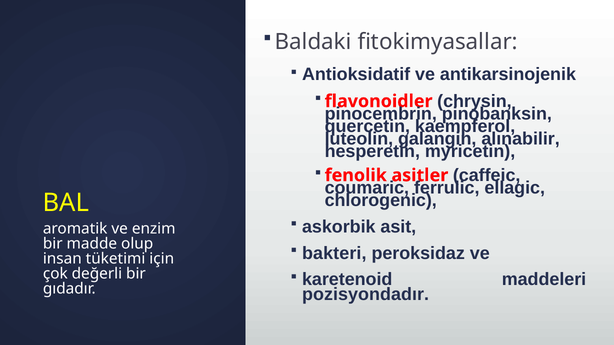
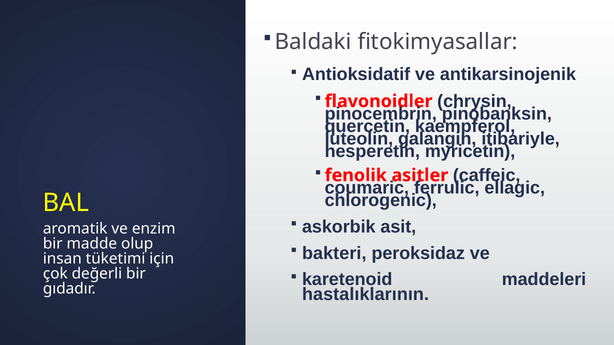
alınabilir: alınabilir -> itibariyle (521, 139)
pozisyondadır: pozisyondadır -> hastalıklarının (366, 295)
